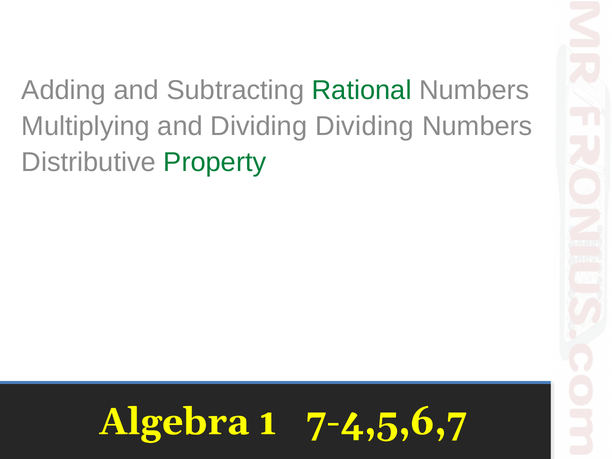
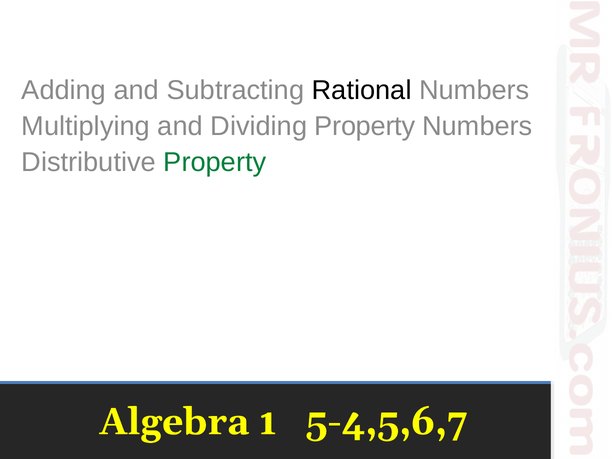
Rational colour: green -> black (362, 90)
Dividing Dividing: Dividing -> Property (365, 126)
7-4,5,6,7: 7-4,5,6,7 -> 5-4,5,6,7 (386, 422)
